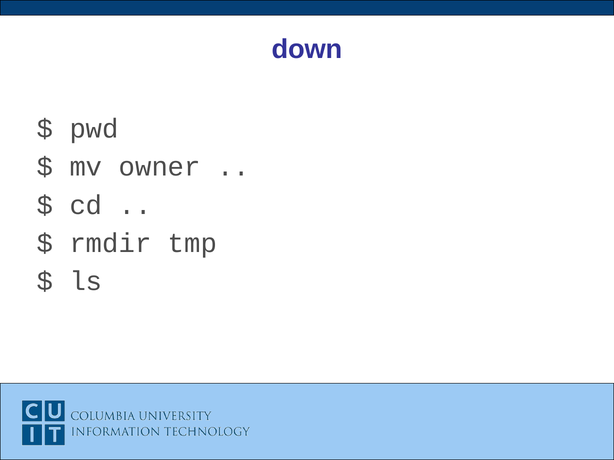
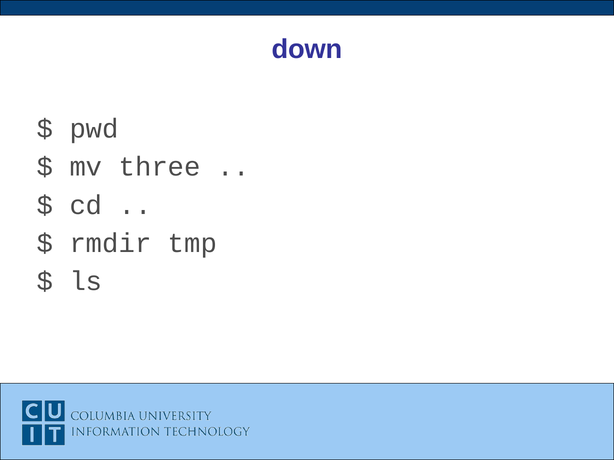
owner: owner -> three (160, 167)
